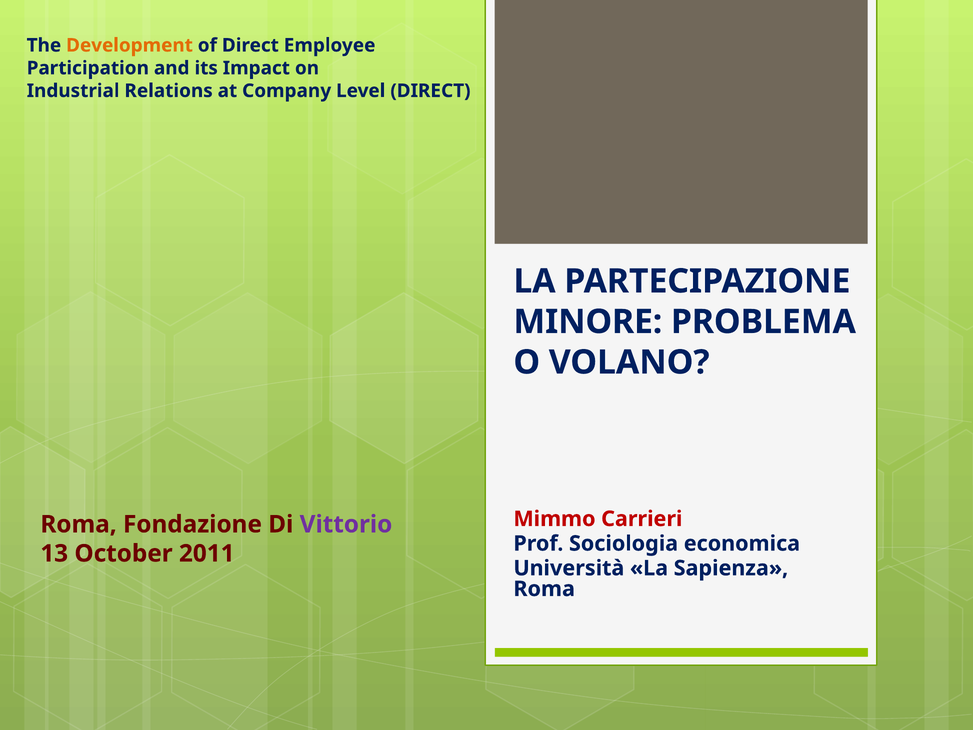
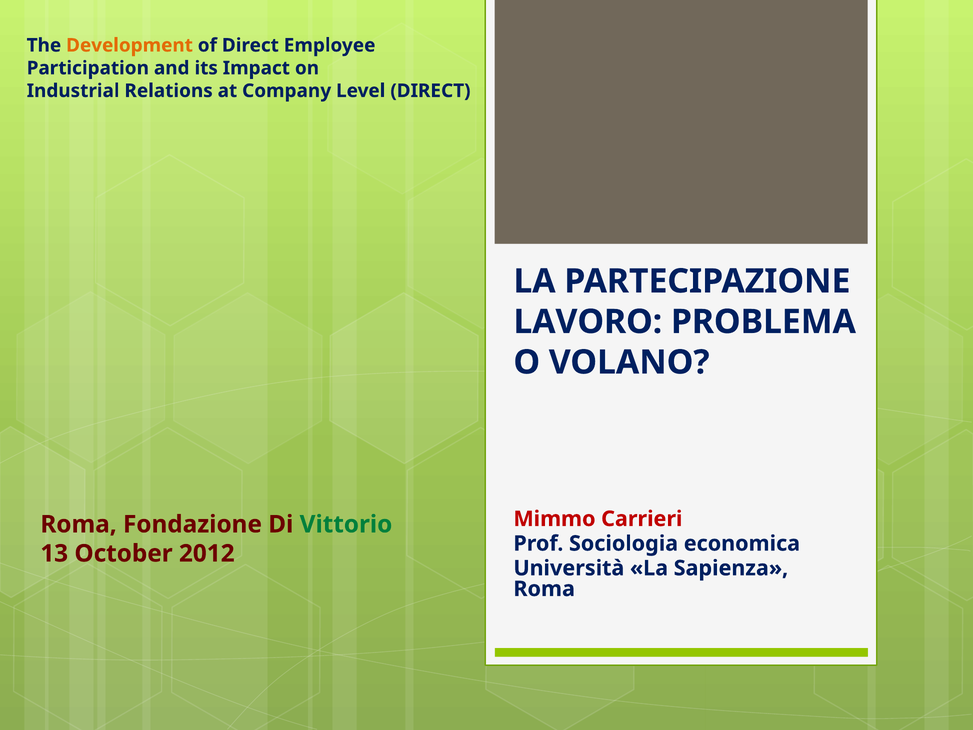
MINORE: MINORE -> LAVORO (588, 322)
Vittorio colour: purple -> green (346, 524)
2011: 2011 -> 2012 (207, 553)
